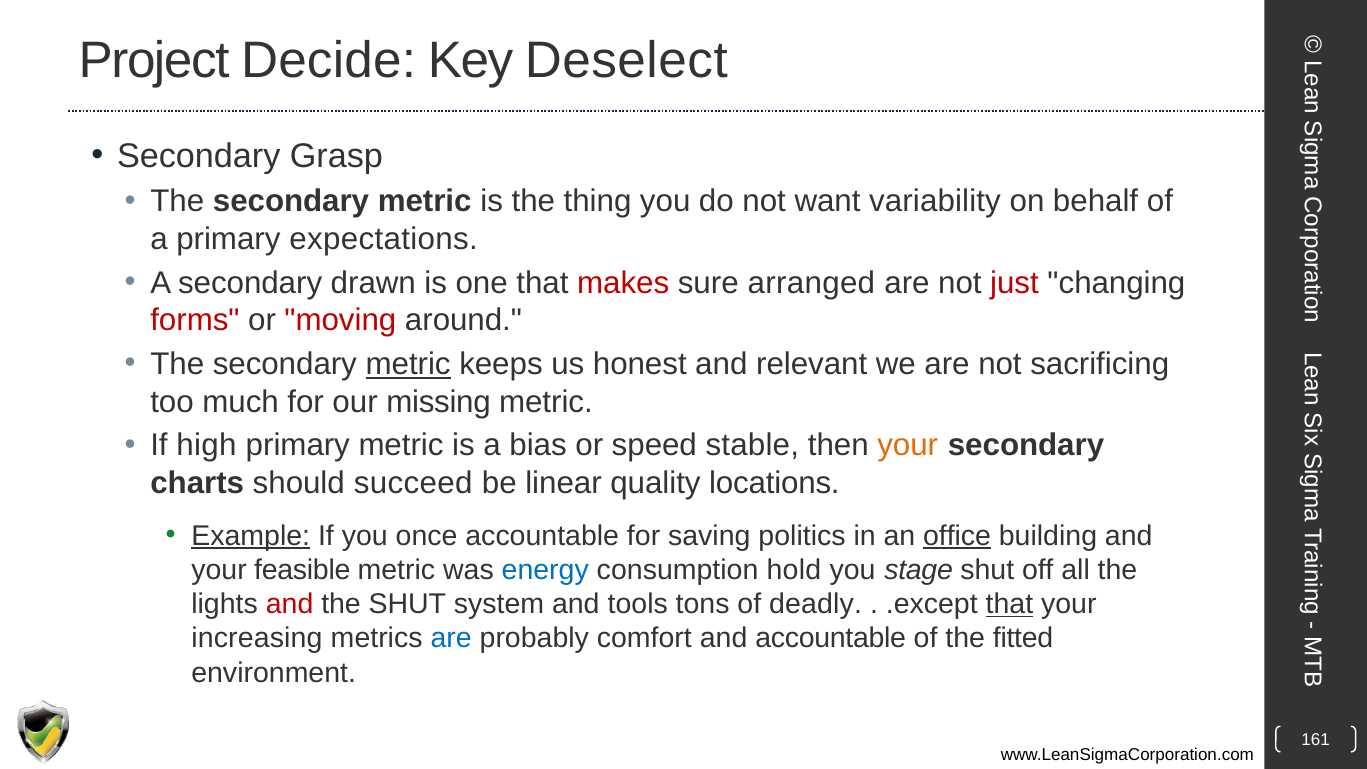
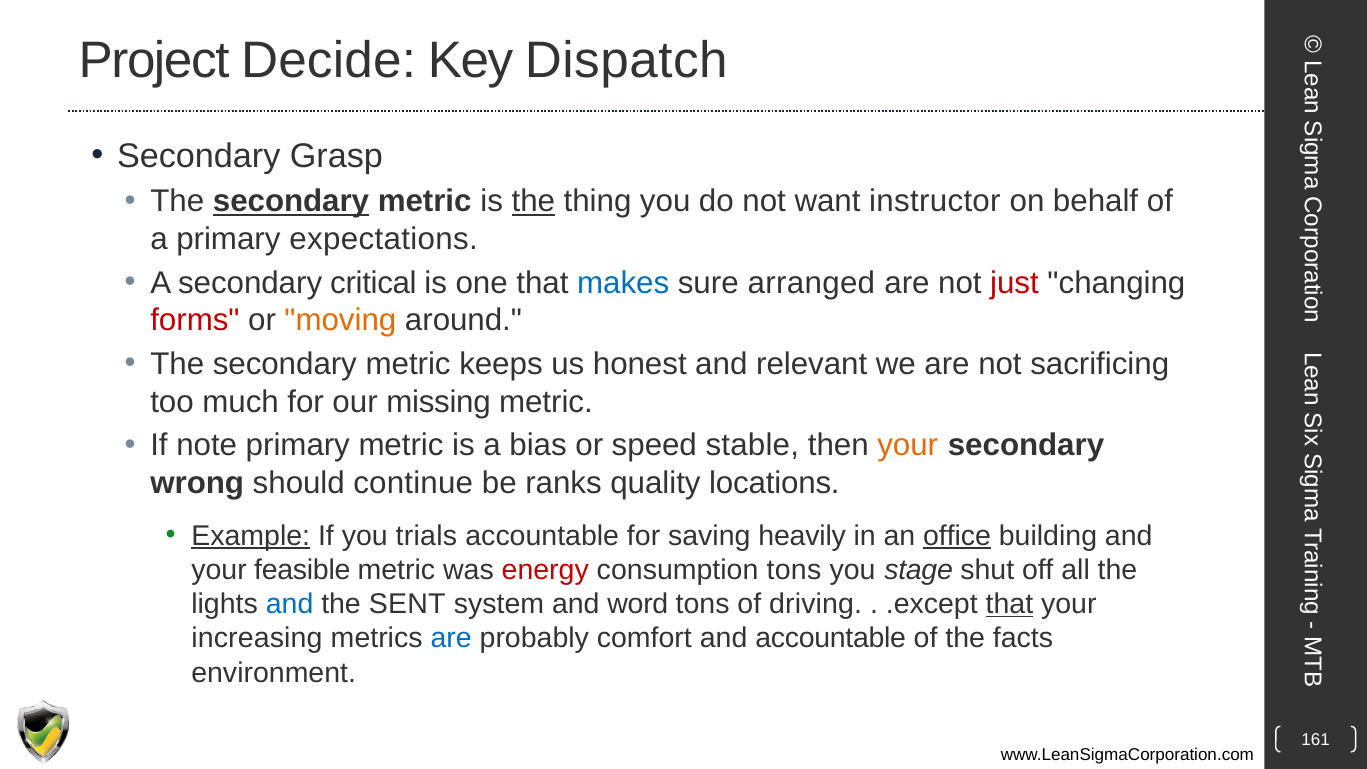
Deselect: Deselect -> Dispatch (626, 61)
secondary underline: none -> present (291, 201)
the underline: none -> present (533, 201)
variability: variability -> instructor (935, 201)
drawn: drawn -> critical (373, 283)
makes colour: red -> blue (623, 283)
moving colour: red -> orange (340, 320)
metric underline: present -> none (408, 364)
high: high -> note (207, 445)
charts: charts -> wrong (197, 483)
succeed: succeed -> continue (413, 483)
linear: linear -> ranks (564, 483)
once: once -> trials (426, 536)
politics: politics -> heavily (802, 536)
energy colour: blue -> red (545, 570)
consumption hold: hold -> tons (794, 570)
and colour: red -> blue (290, 604)
the SHUT: SHUT -> SENT (407, 604)
tools: tools -> word (638, 604)
deadly: deadly -> driving (816, 604)
fitted: fitted -> facts (1023, 639)
